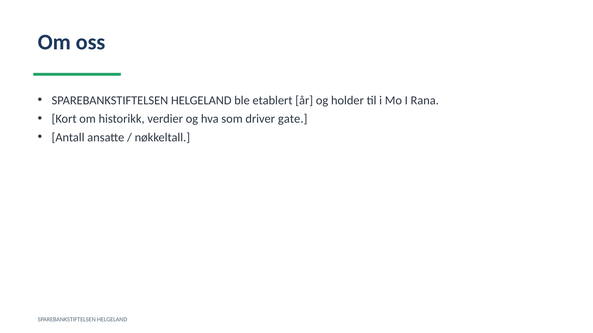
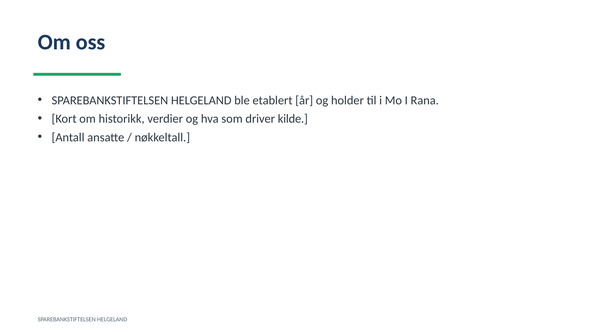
gate: gate -> kilde (293, 119)
